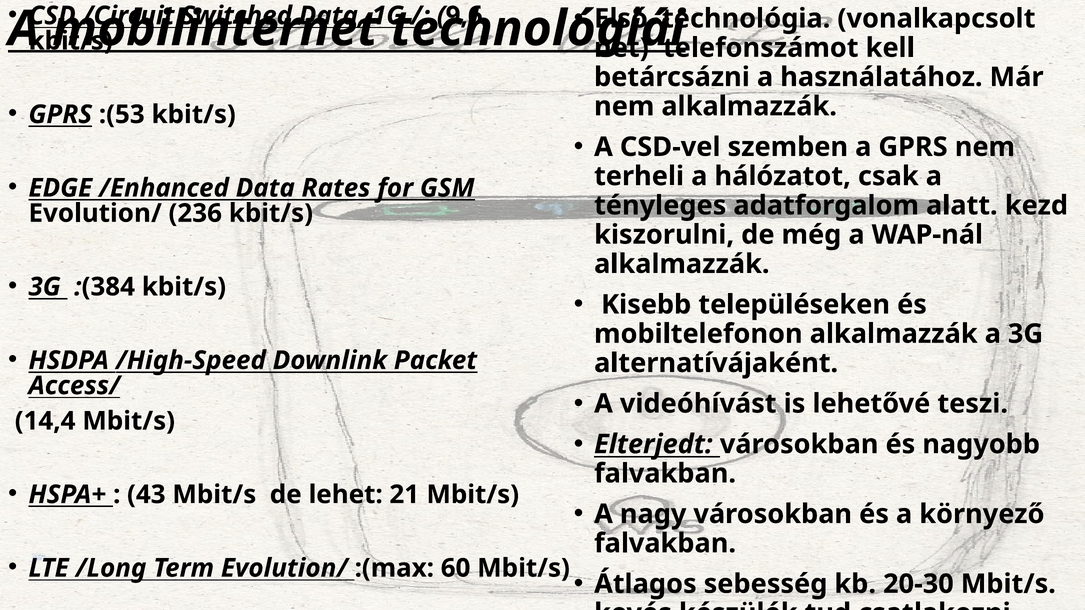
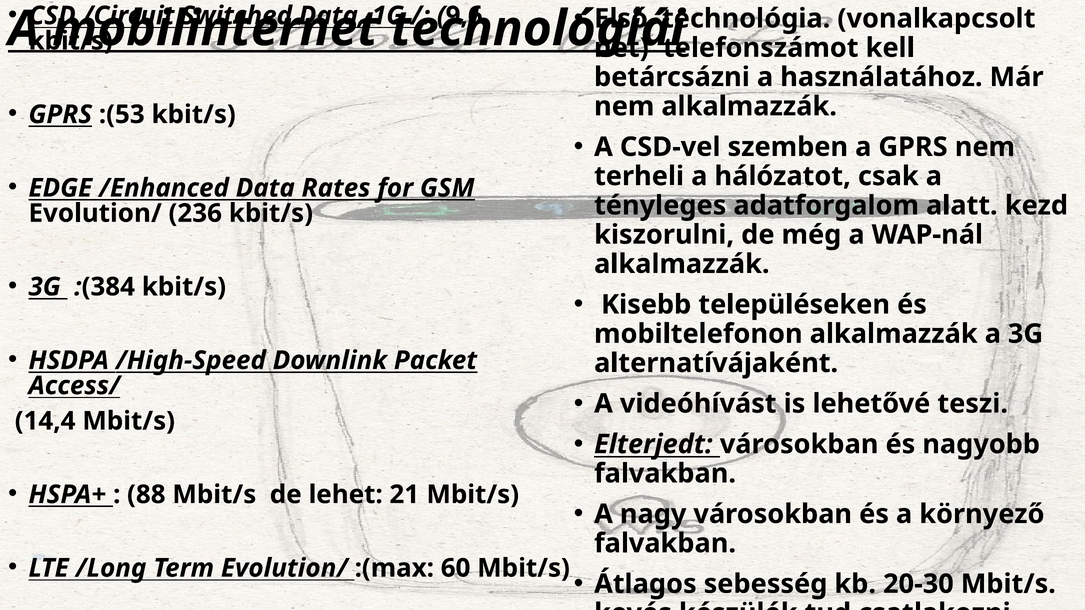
43: 43 -> 88 (146, 495)
